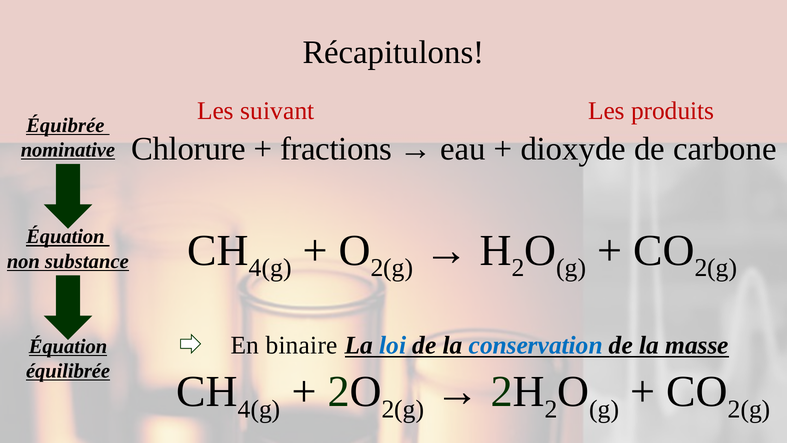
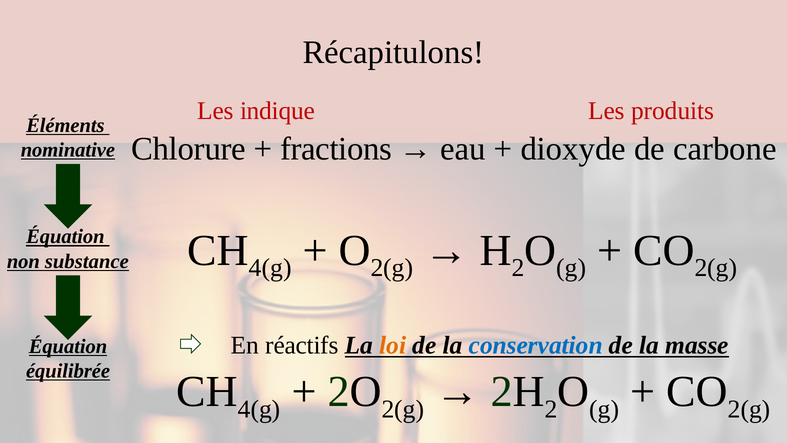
suivant: suivant -> indique (278, 111)
Équibrée: Équibrée -> Éléments (65, 125)
binaire: binaire -> réactifs (302, 345)
loi colour: blue -> orange (393, 345)
